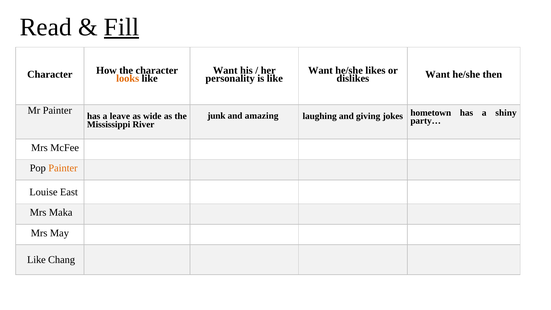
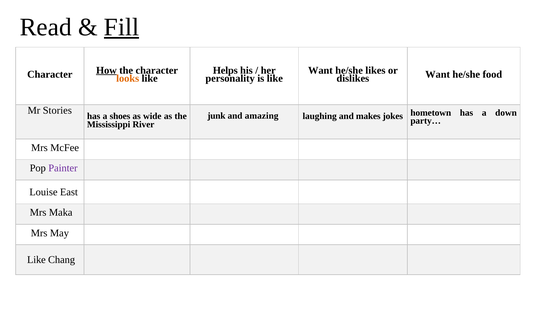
Want: Want -> Helps (225, 70)
How underline: none -> present (106, 70)
then: then -> food (492, 74)
Mr Painter: Painter -> Stories (57, 110)
giving: giving -> makes (368, 116)
shiny: shiny -> down (506, 113)
leave: leave -> shoes (120, 116)
Painter colour: orange -> purple (63, 168)
